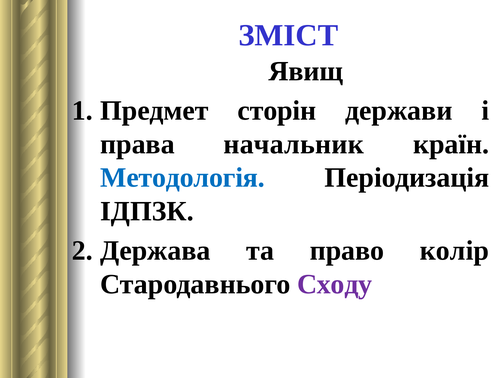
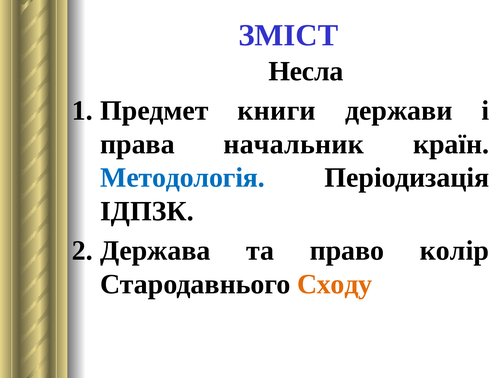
Явищ: Явищ -> Несла (306, 71)
сторін: сторін -> книги (277, 110)
Сходу colour: purple -> orange (335, 284)
